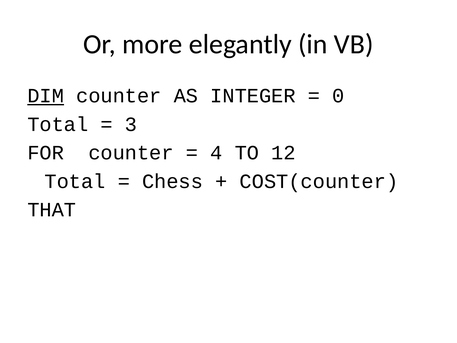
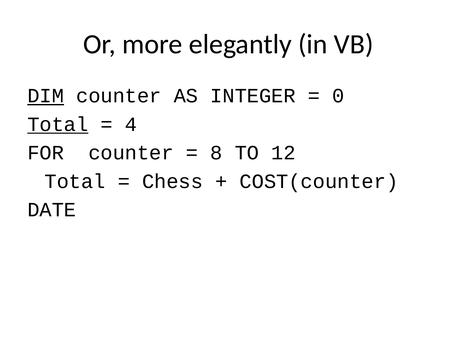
Total underline: none -> present (58, 124)
3: 3 -> 4 (131, 124)
4: 4 -> 8 (216, 153)
THAT: THAT -> DATE (52, 210)
